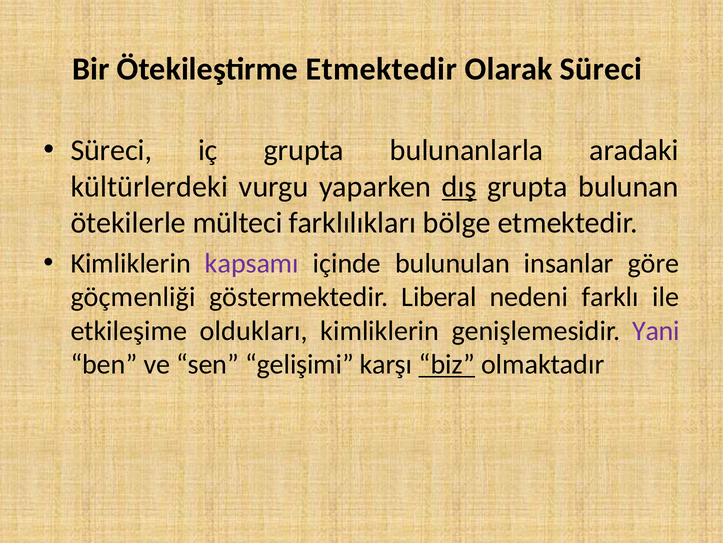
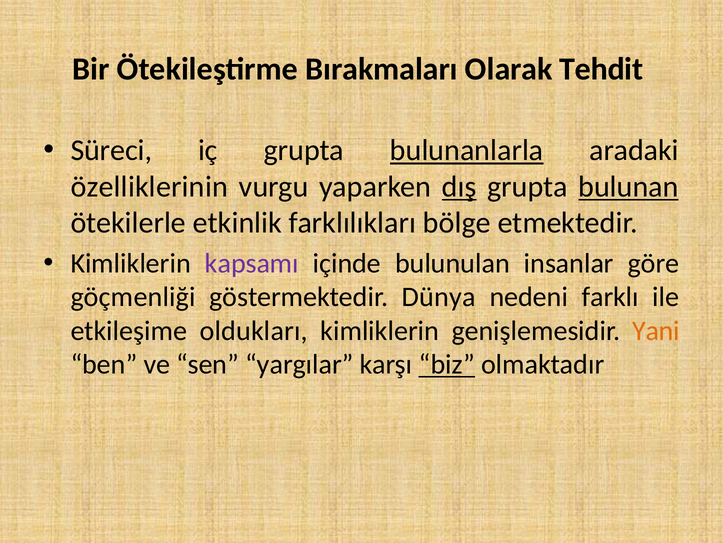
Ötekileştirme Etmektedir: Etmektedir -> Bırakmaları (382, 69)
Olarak Süreci: Süreci -> Tehdit (601, 69)
bulunanlarla underline: none -> present (467, 150)
kültürlerdeki: kültürlerdeki -> özelliklerinin (149, 186)
bulunan underline: none -> present (629, 186)
mülteci: mülteci -> etkinlik (237, 223)
Liberal: Liberal -> Dünya (439, 297)
Yani colour: purple -> orange (656, 330)
gelişimi: gelişimi -> yargılar (299, 364)
